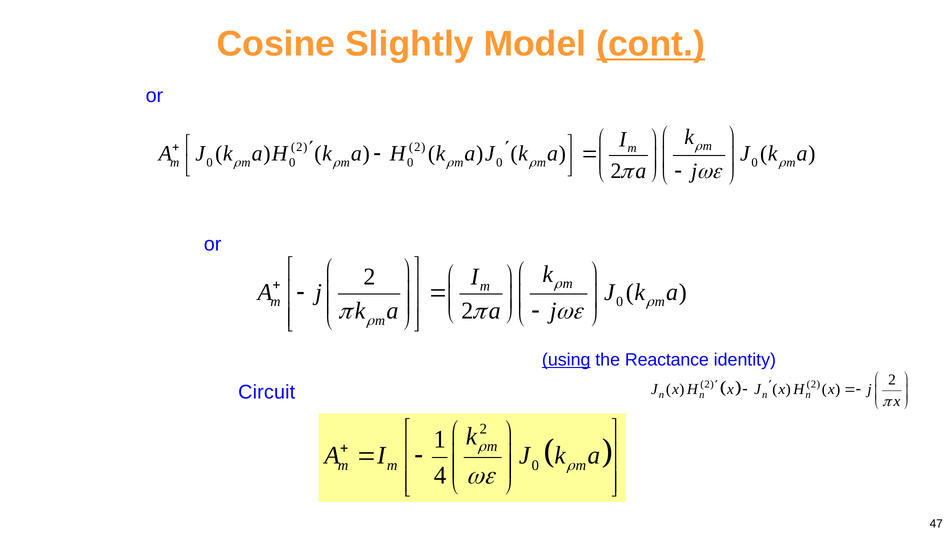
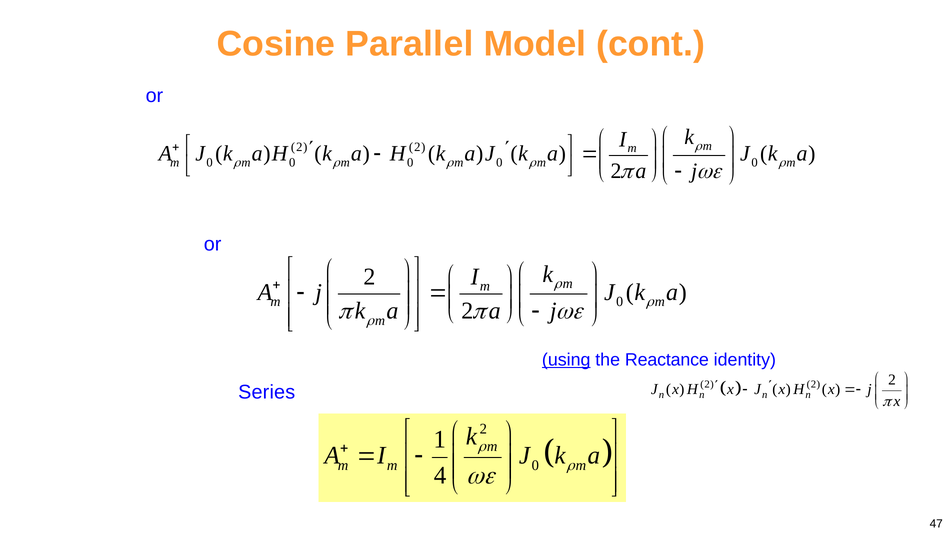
Slightly: Slightly -> Parallel (409, 44)
cont underline: present -> none (651, 44)
Circuit: Circuit -> Series (267, 392)
